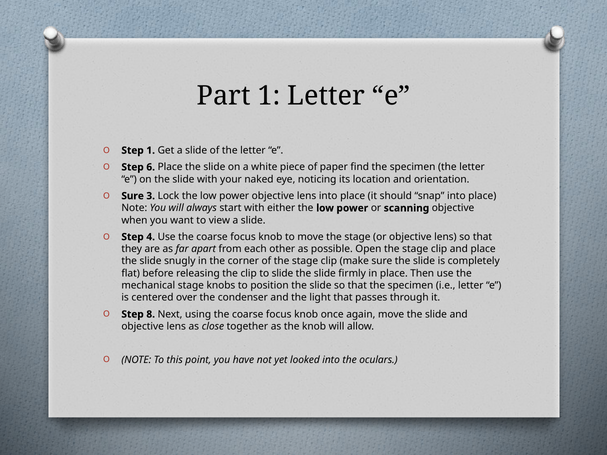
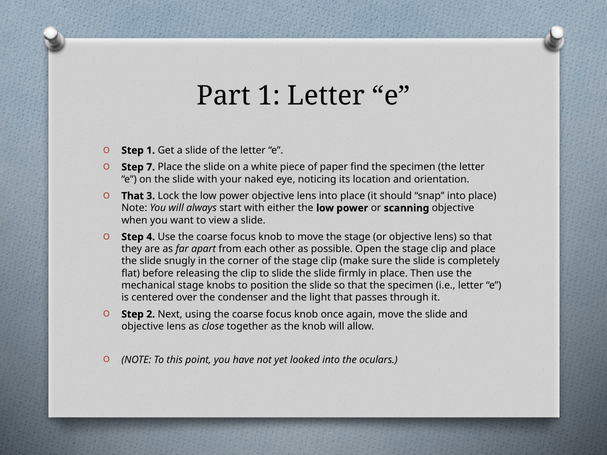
6: 6 -> 7 (151, 167)
Sure: Sure -> That (133, 196)
8: 8 -> 2 (151, 314)
